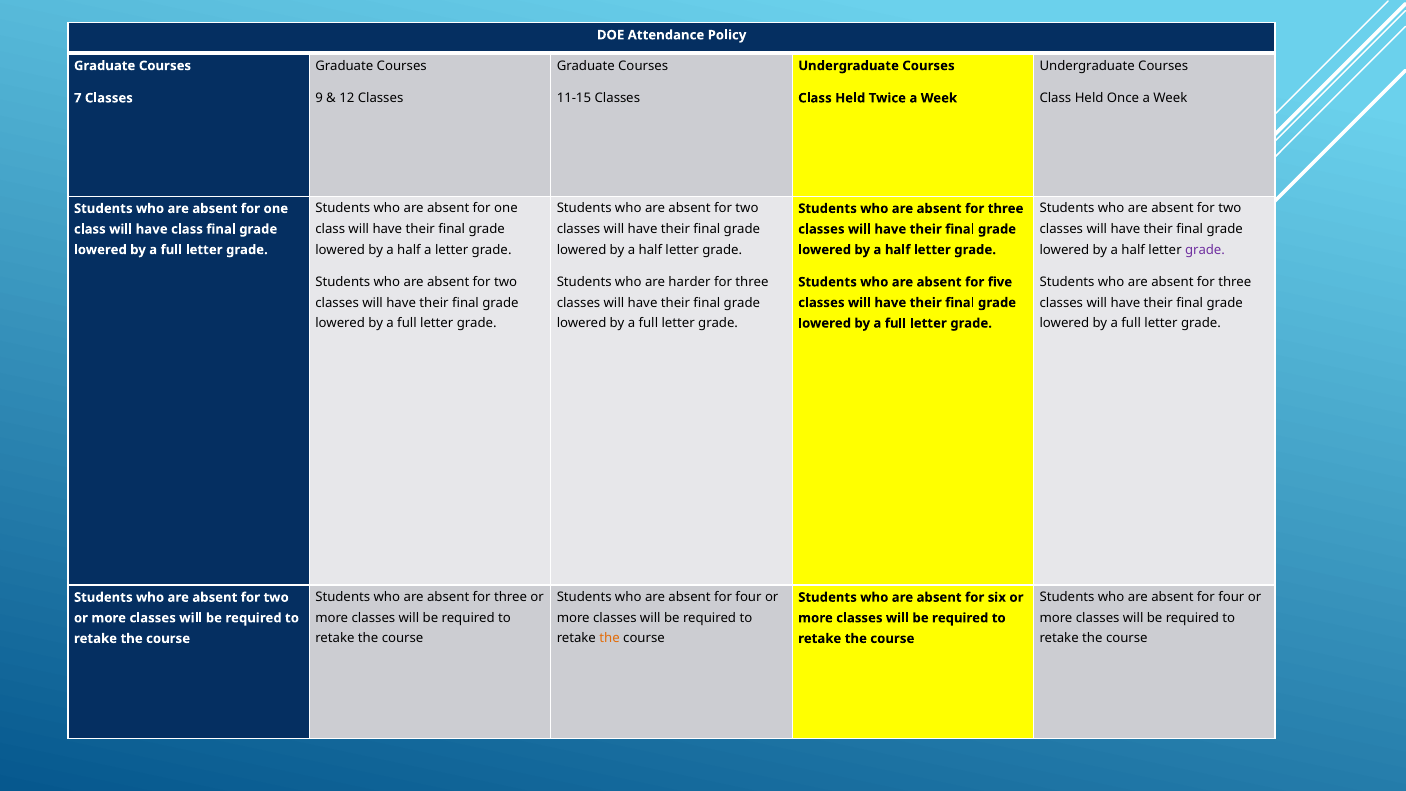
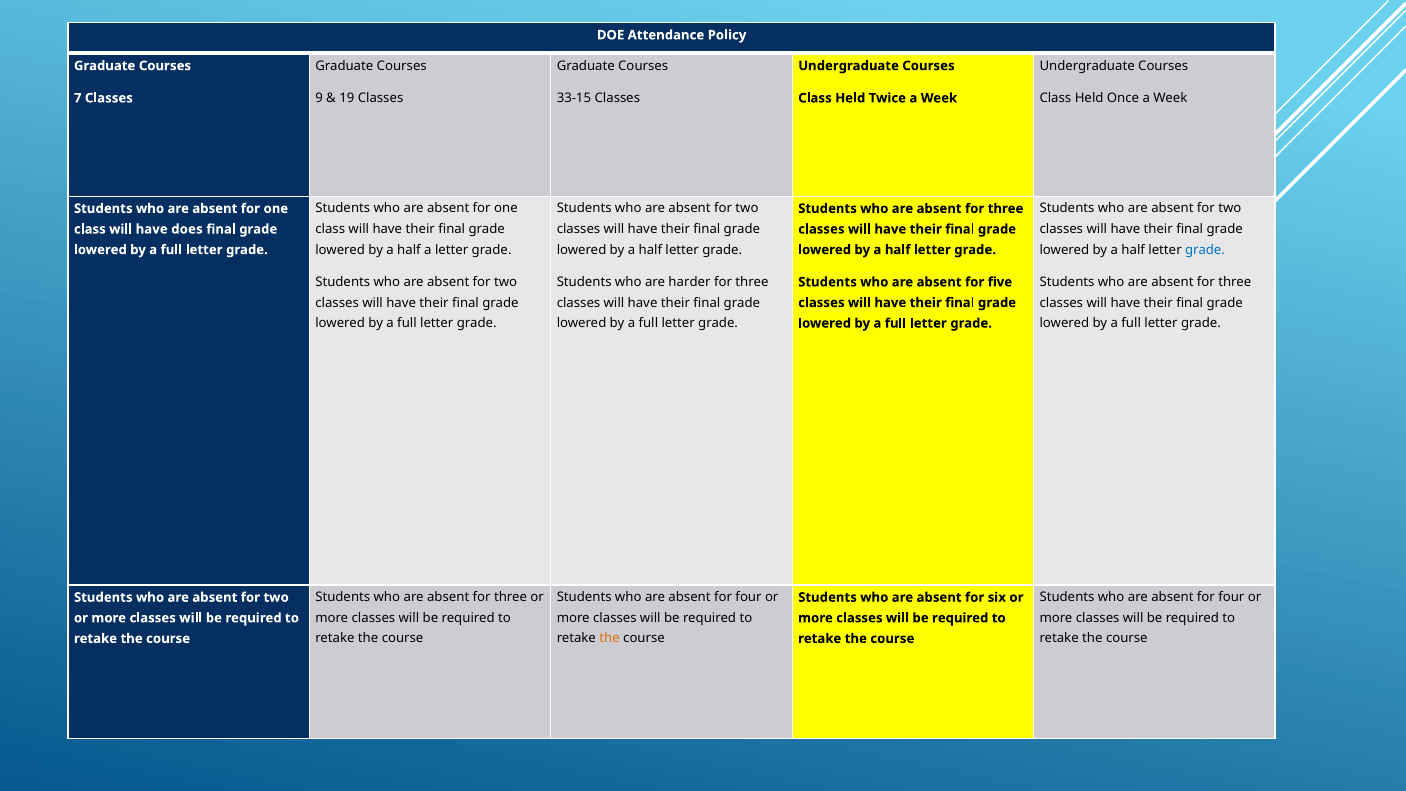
12: 12 -> 19 (347, 98)
11-15: 11-15 -> 33-15 (574, 98)
have class: class -> does (187, 229)
grade colour: purple -> blue (1205, 250)
